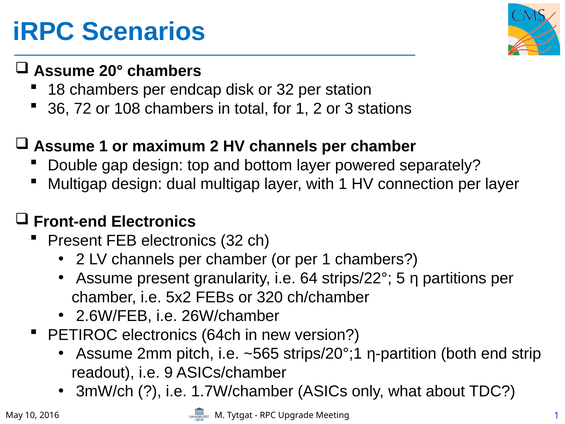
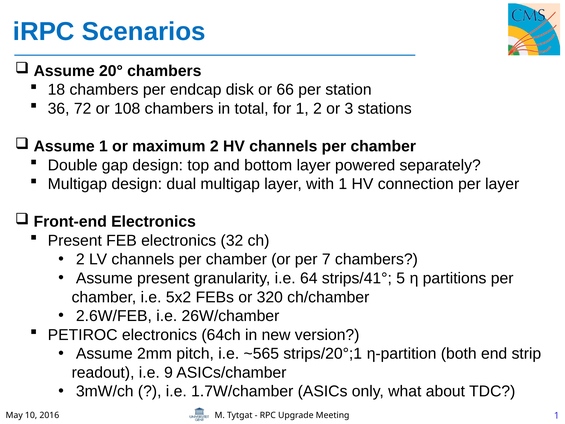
or 32: 32 -> 66 (285, 90)
per 1: 1 -> 7 (326, 259)
strips/22°: strips/22° -> strips/41° (357, 278)
